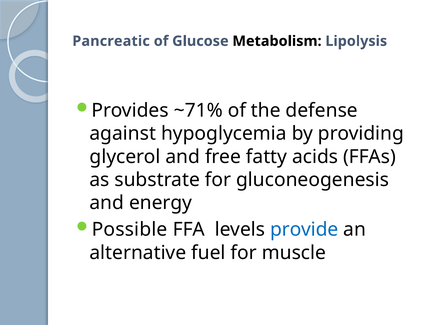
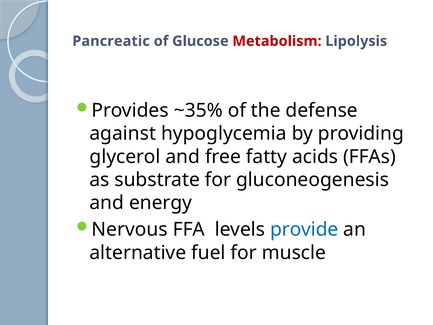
Metabolism colour: black -> red (277, 41)
~71%: ~71% -> ~35% (198, 110)
Possible: Possible -> Nervous (130, 229)
